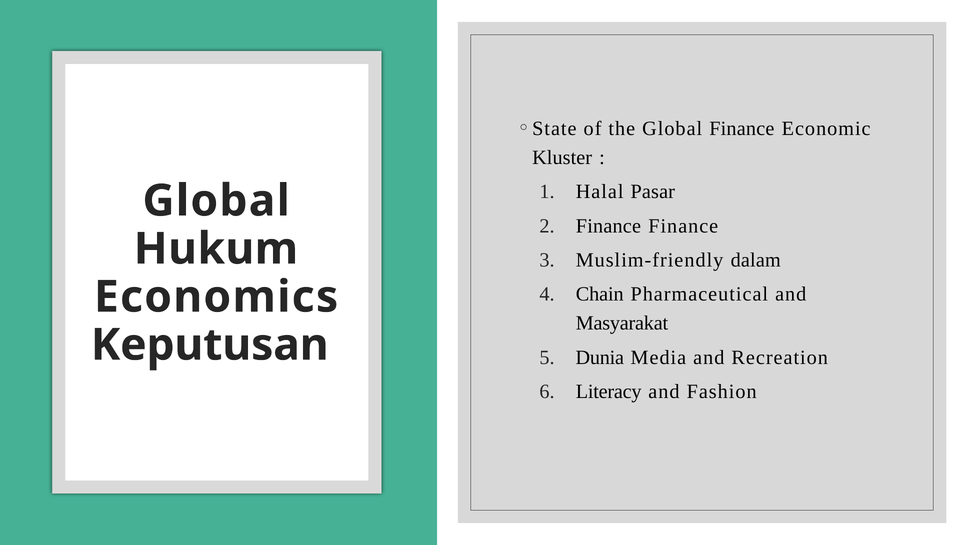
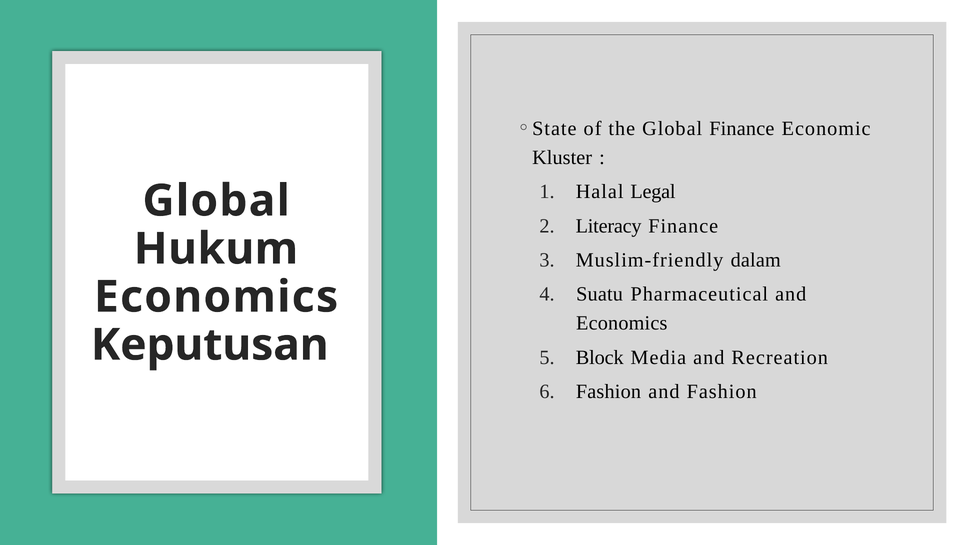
Pasar: Pasar -> Legal (653, 192)
Finance: Finance -> Literacy (609, 226)
Chain: Chain -> Suatu (600, 294)
Masyarakat: Masyarakat -> Economics (622, 323)
Dunia: Dunia -> Block (600, 357)
Literacy: Literacy -> Fashion (608, 392)
